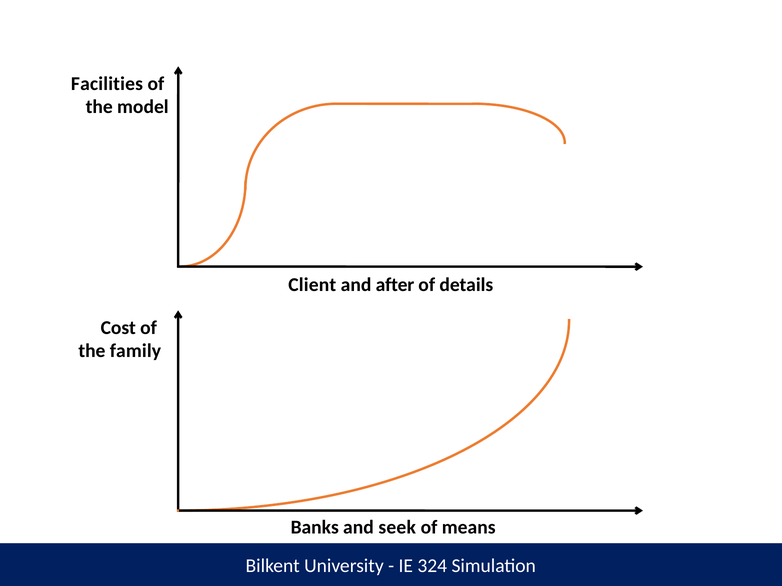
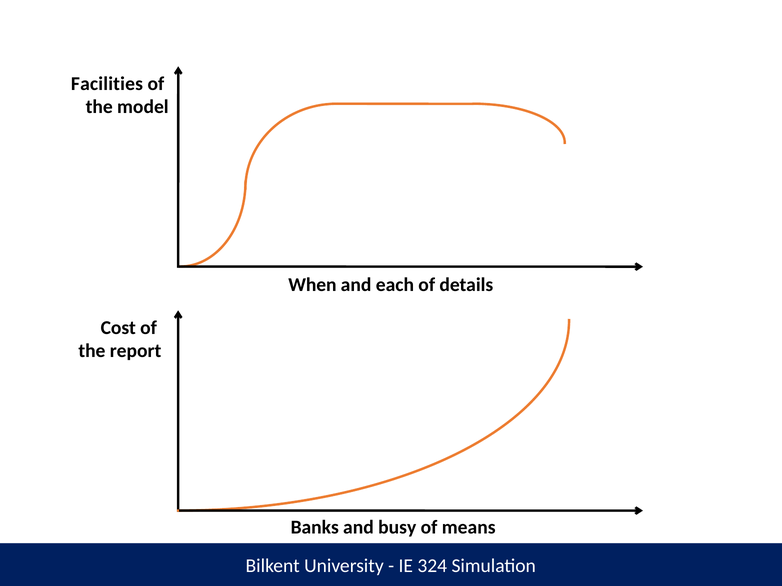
Client: Client -> When (312, 285)
after: after -> each (395, 285)
family: family -> report (136, 351)
seek: seek -> busy (397, 528)
